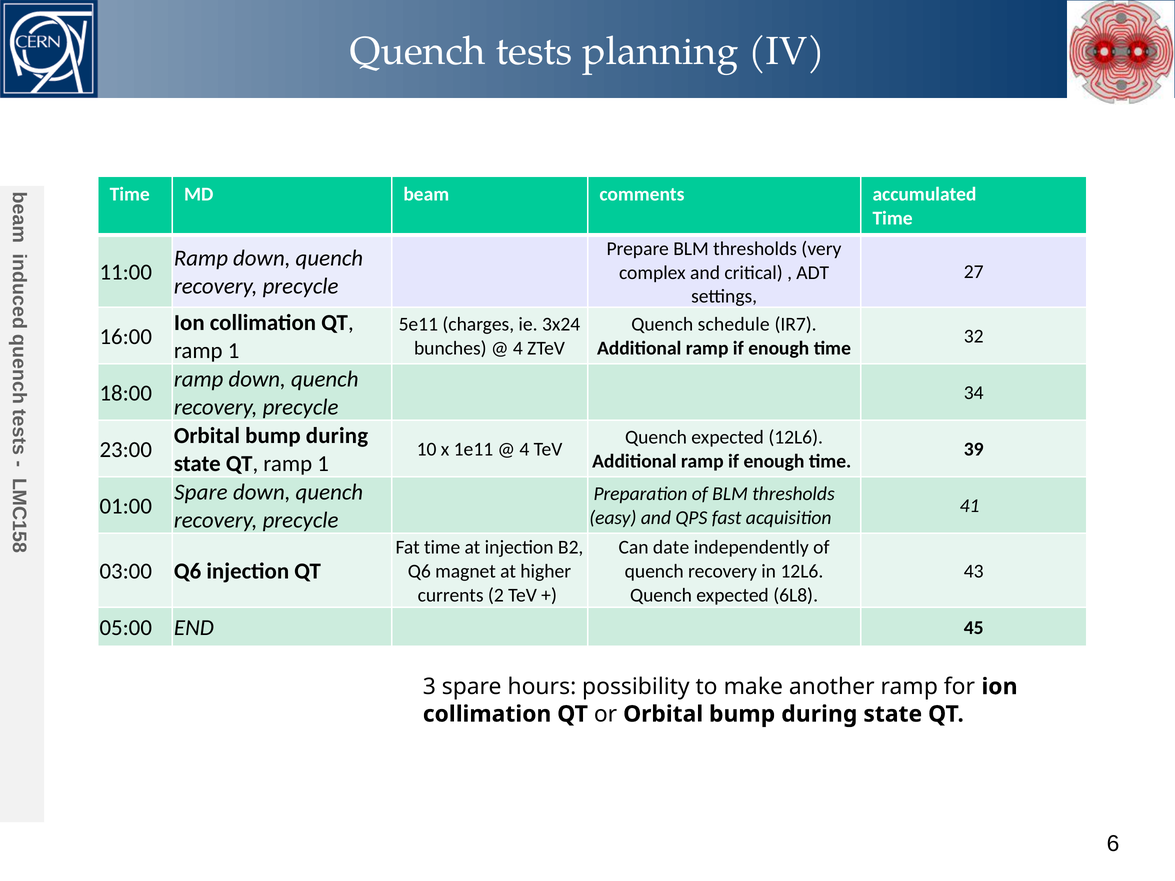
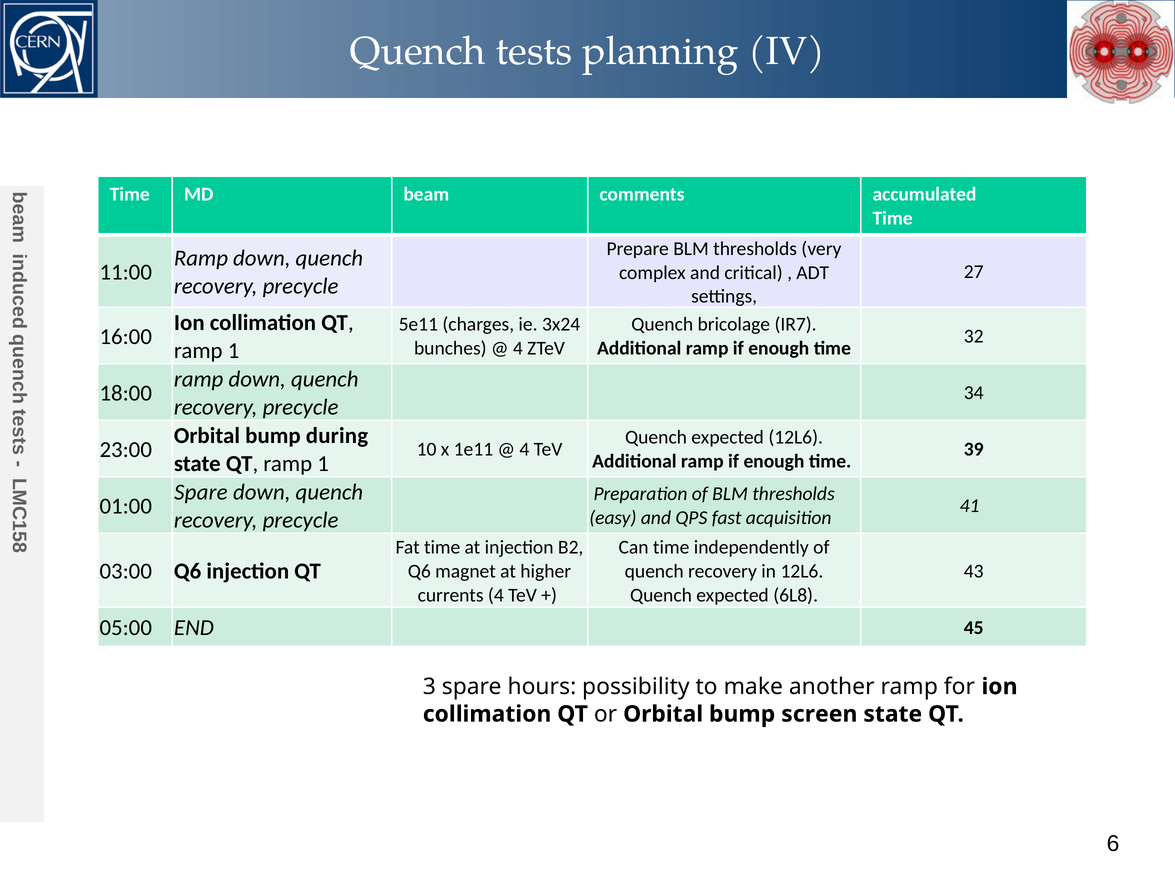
schedule: schedule -> bricolage (734, 325)
Can date: date -> time (671, 548)
currents 2: 2 -> 4 (496, 595)
or Orbital bump during: during -> screen (819, 714)
